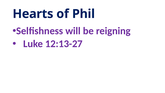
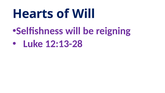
of Phil: Phil -> Will (83, 14)
12:13-27: 12:13-27 -> 12:13-28 (64, 44)
